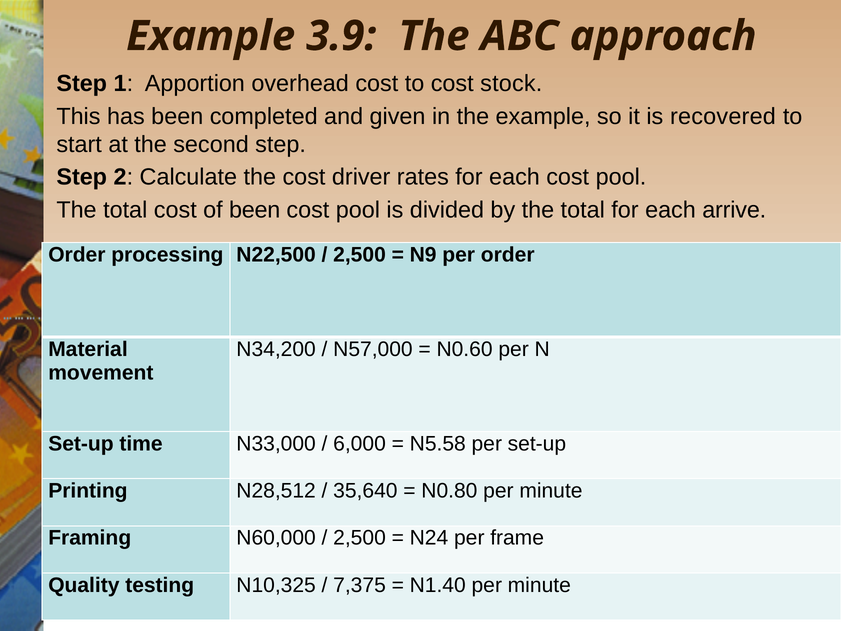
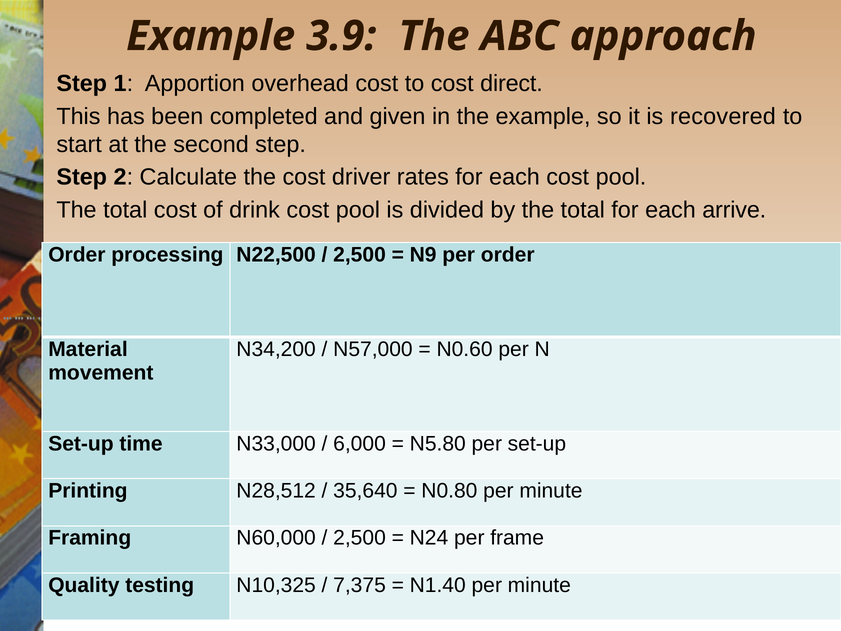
stock: stock -> direct (511, 84)
of been: been -> drink (255, 210)
N5.58: N5.58 -> N5.80 (438, 443)
